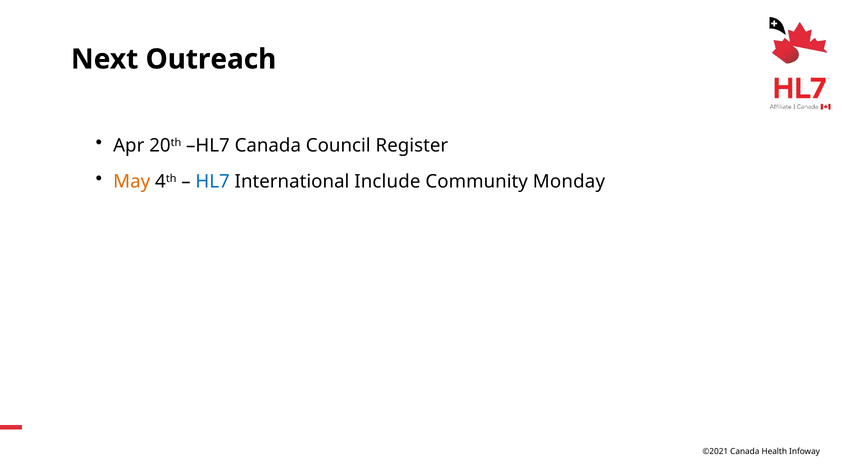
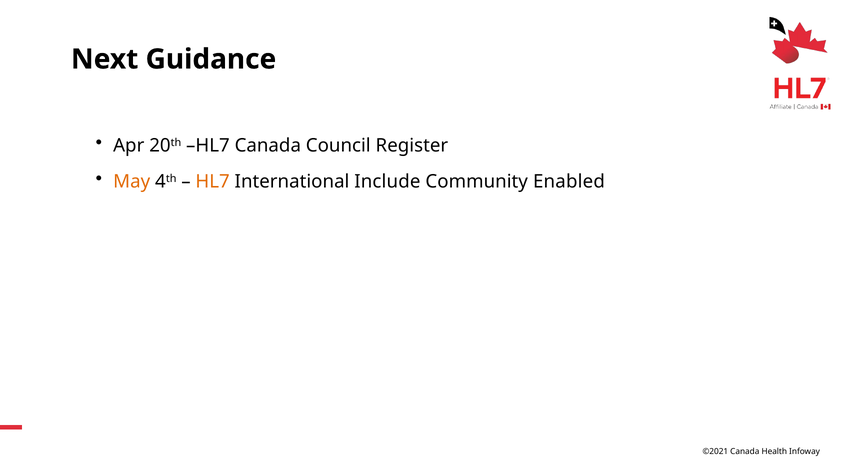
Outreach: Outreach -> Guidance (211, 59)
HL7 colour: blue -> orange (213, 182)
Monday: Monday -> Enabled (569, 182)
